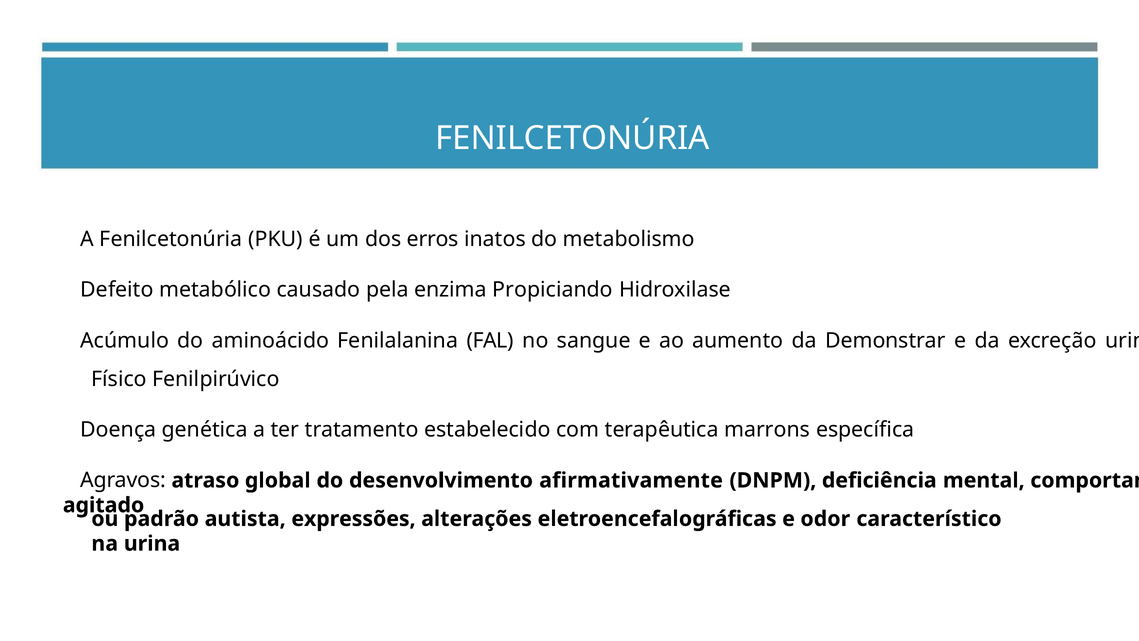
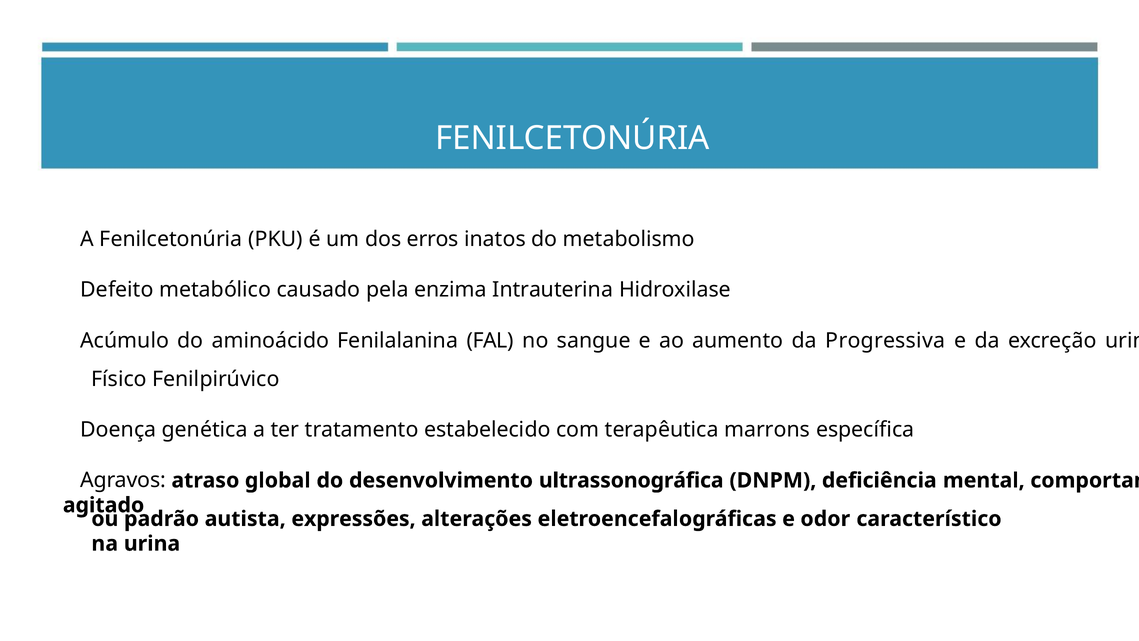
Propiciando: Propiciando -> Intrauterina (553, 290)
Demonstrar: Demonstrar -> Progressiva (885, 340)
afirmativamente: afirmativamente -> ultrassonográfica (631, 480)
